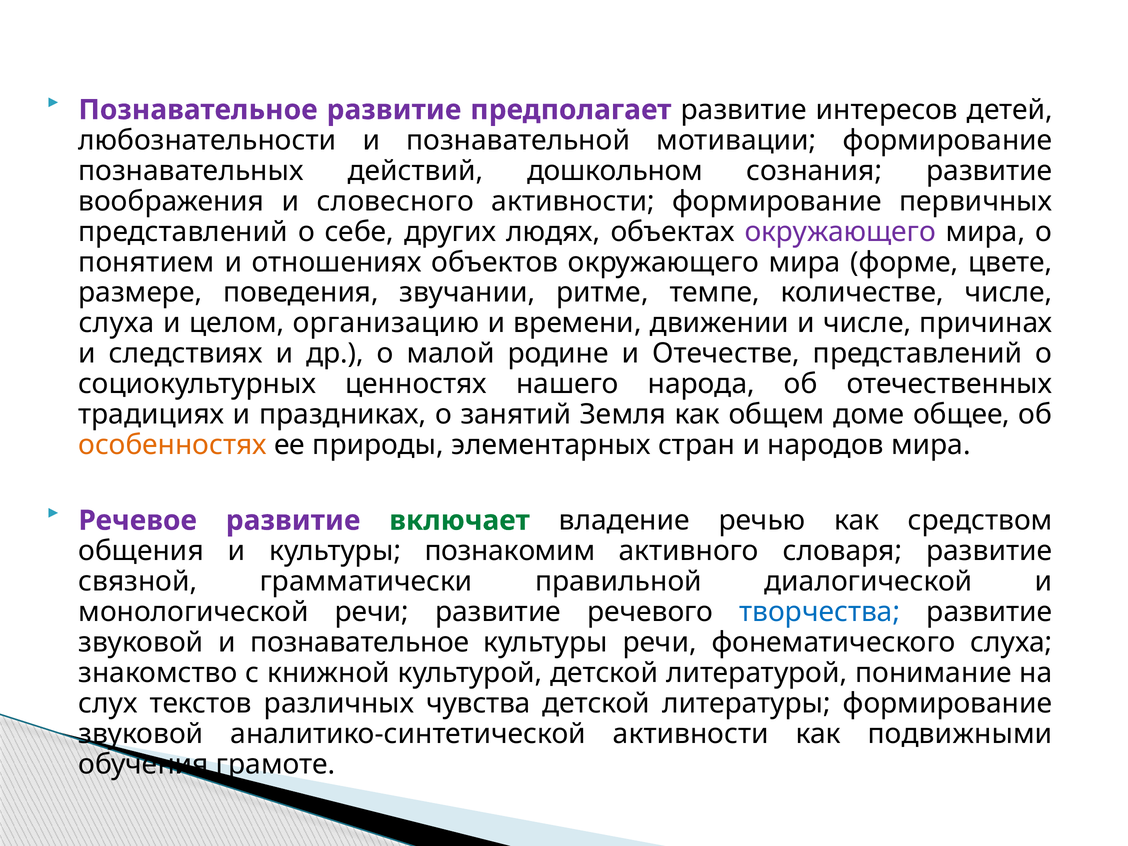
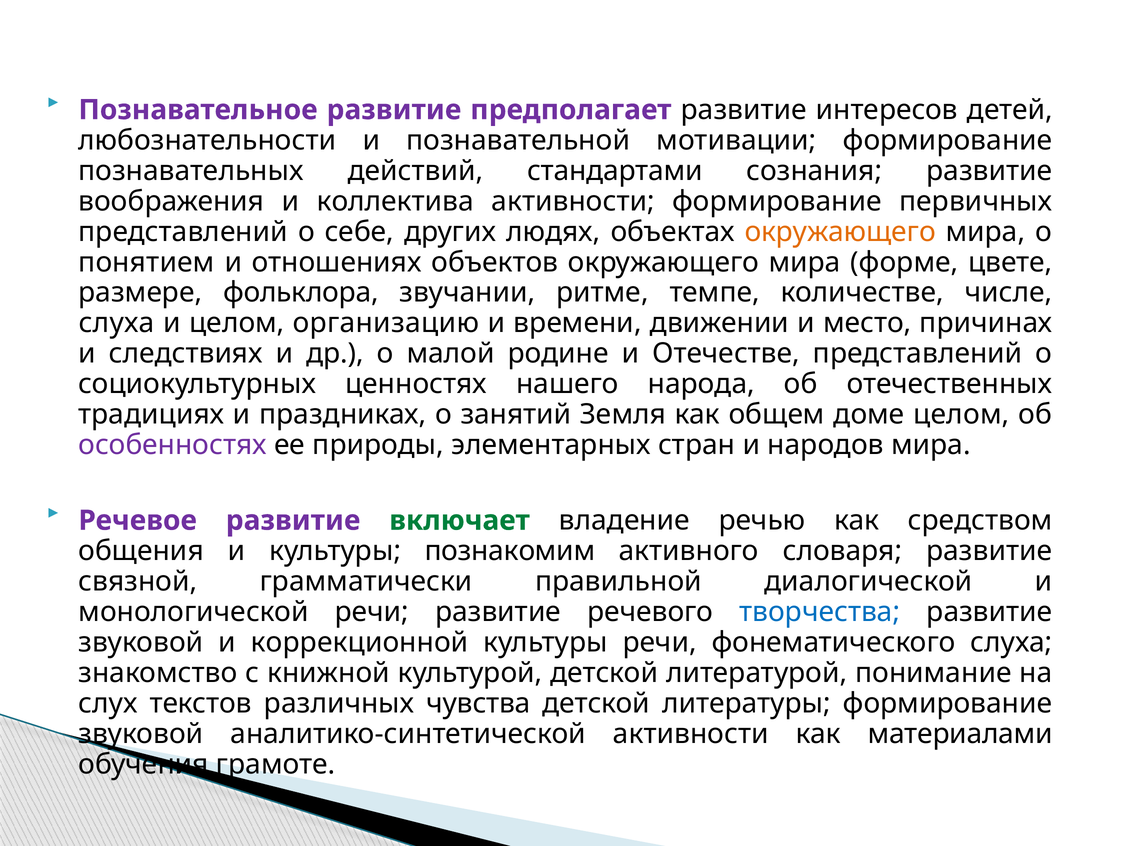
дошкольном: дошкольном -> стандартами (615, 171)
словесного: словесного -> коллектива (395, 201)
окружающего colour: purple -> orange (840, 232)
поведения: поведения -> фольклора (301, 293)
и числе: числе -> место (867, 323)
доме общее: общее -> целом (961, 415)
особенностях colour: orange -> purple (173, 445)
и познавательное: познавательное -> коррекционной (360, 642)
подвижными: подвижными -> материалами (960, 734)
